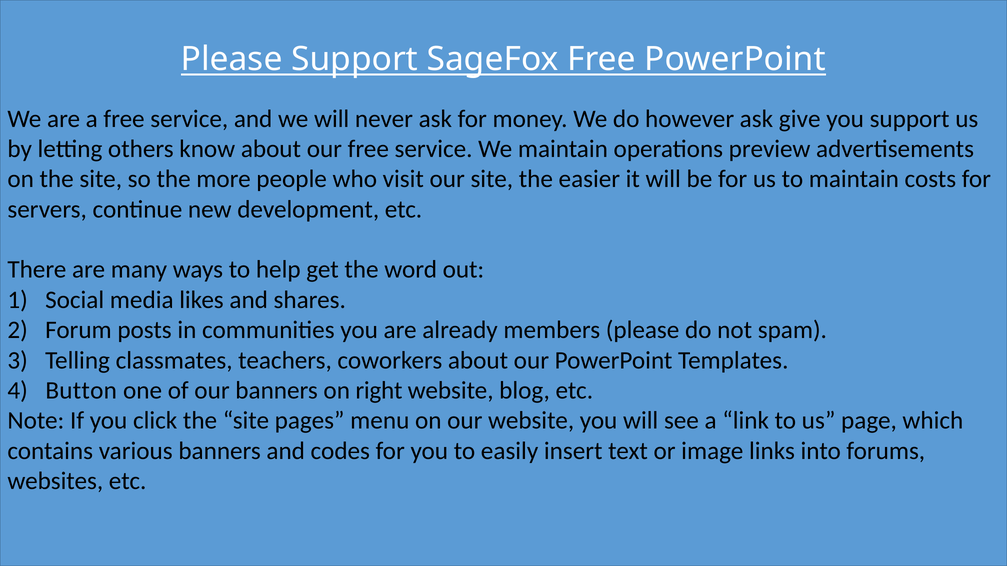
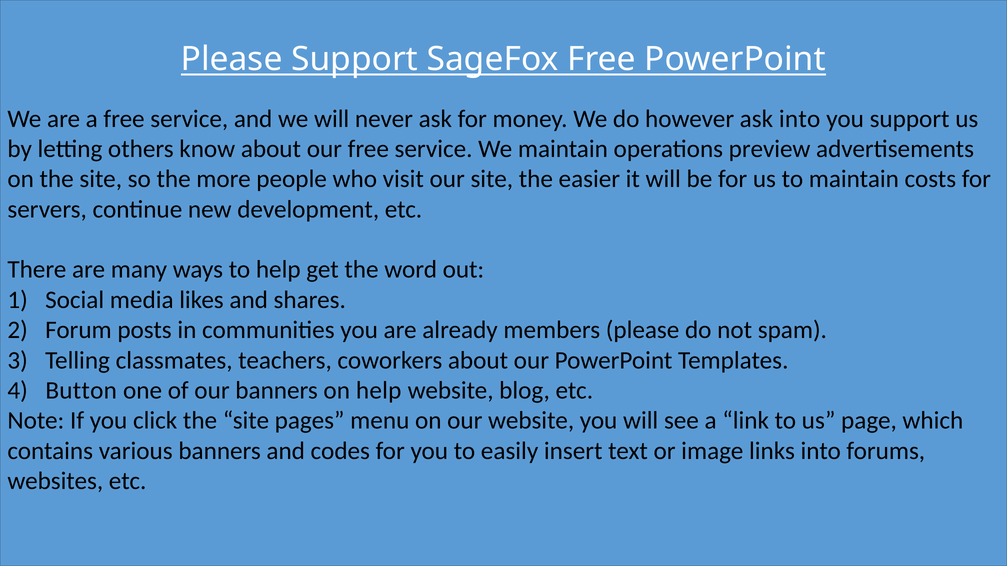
ask give: give -> into (800, 119)
on right: right -> help (379, 391)
